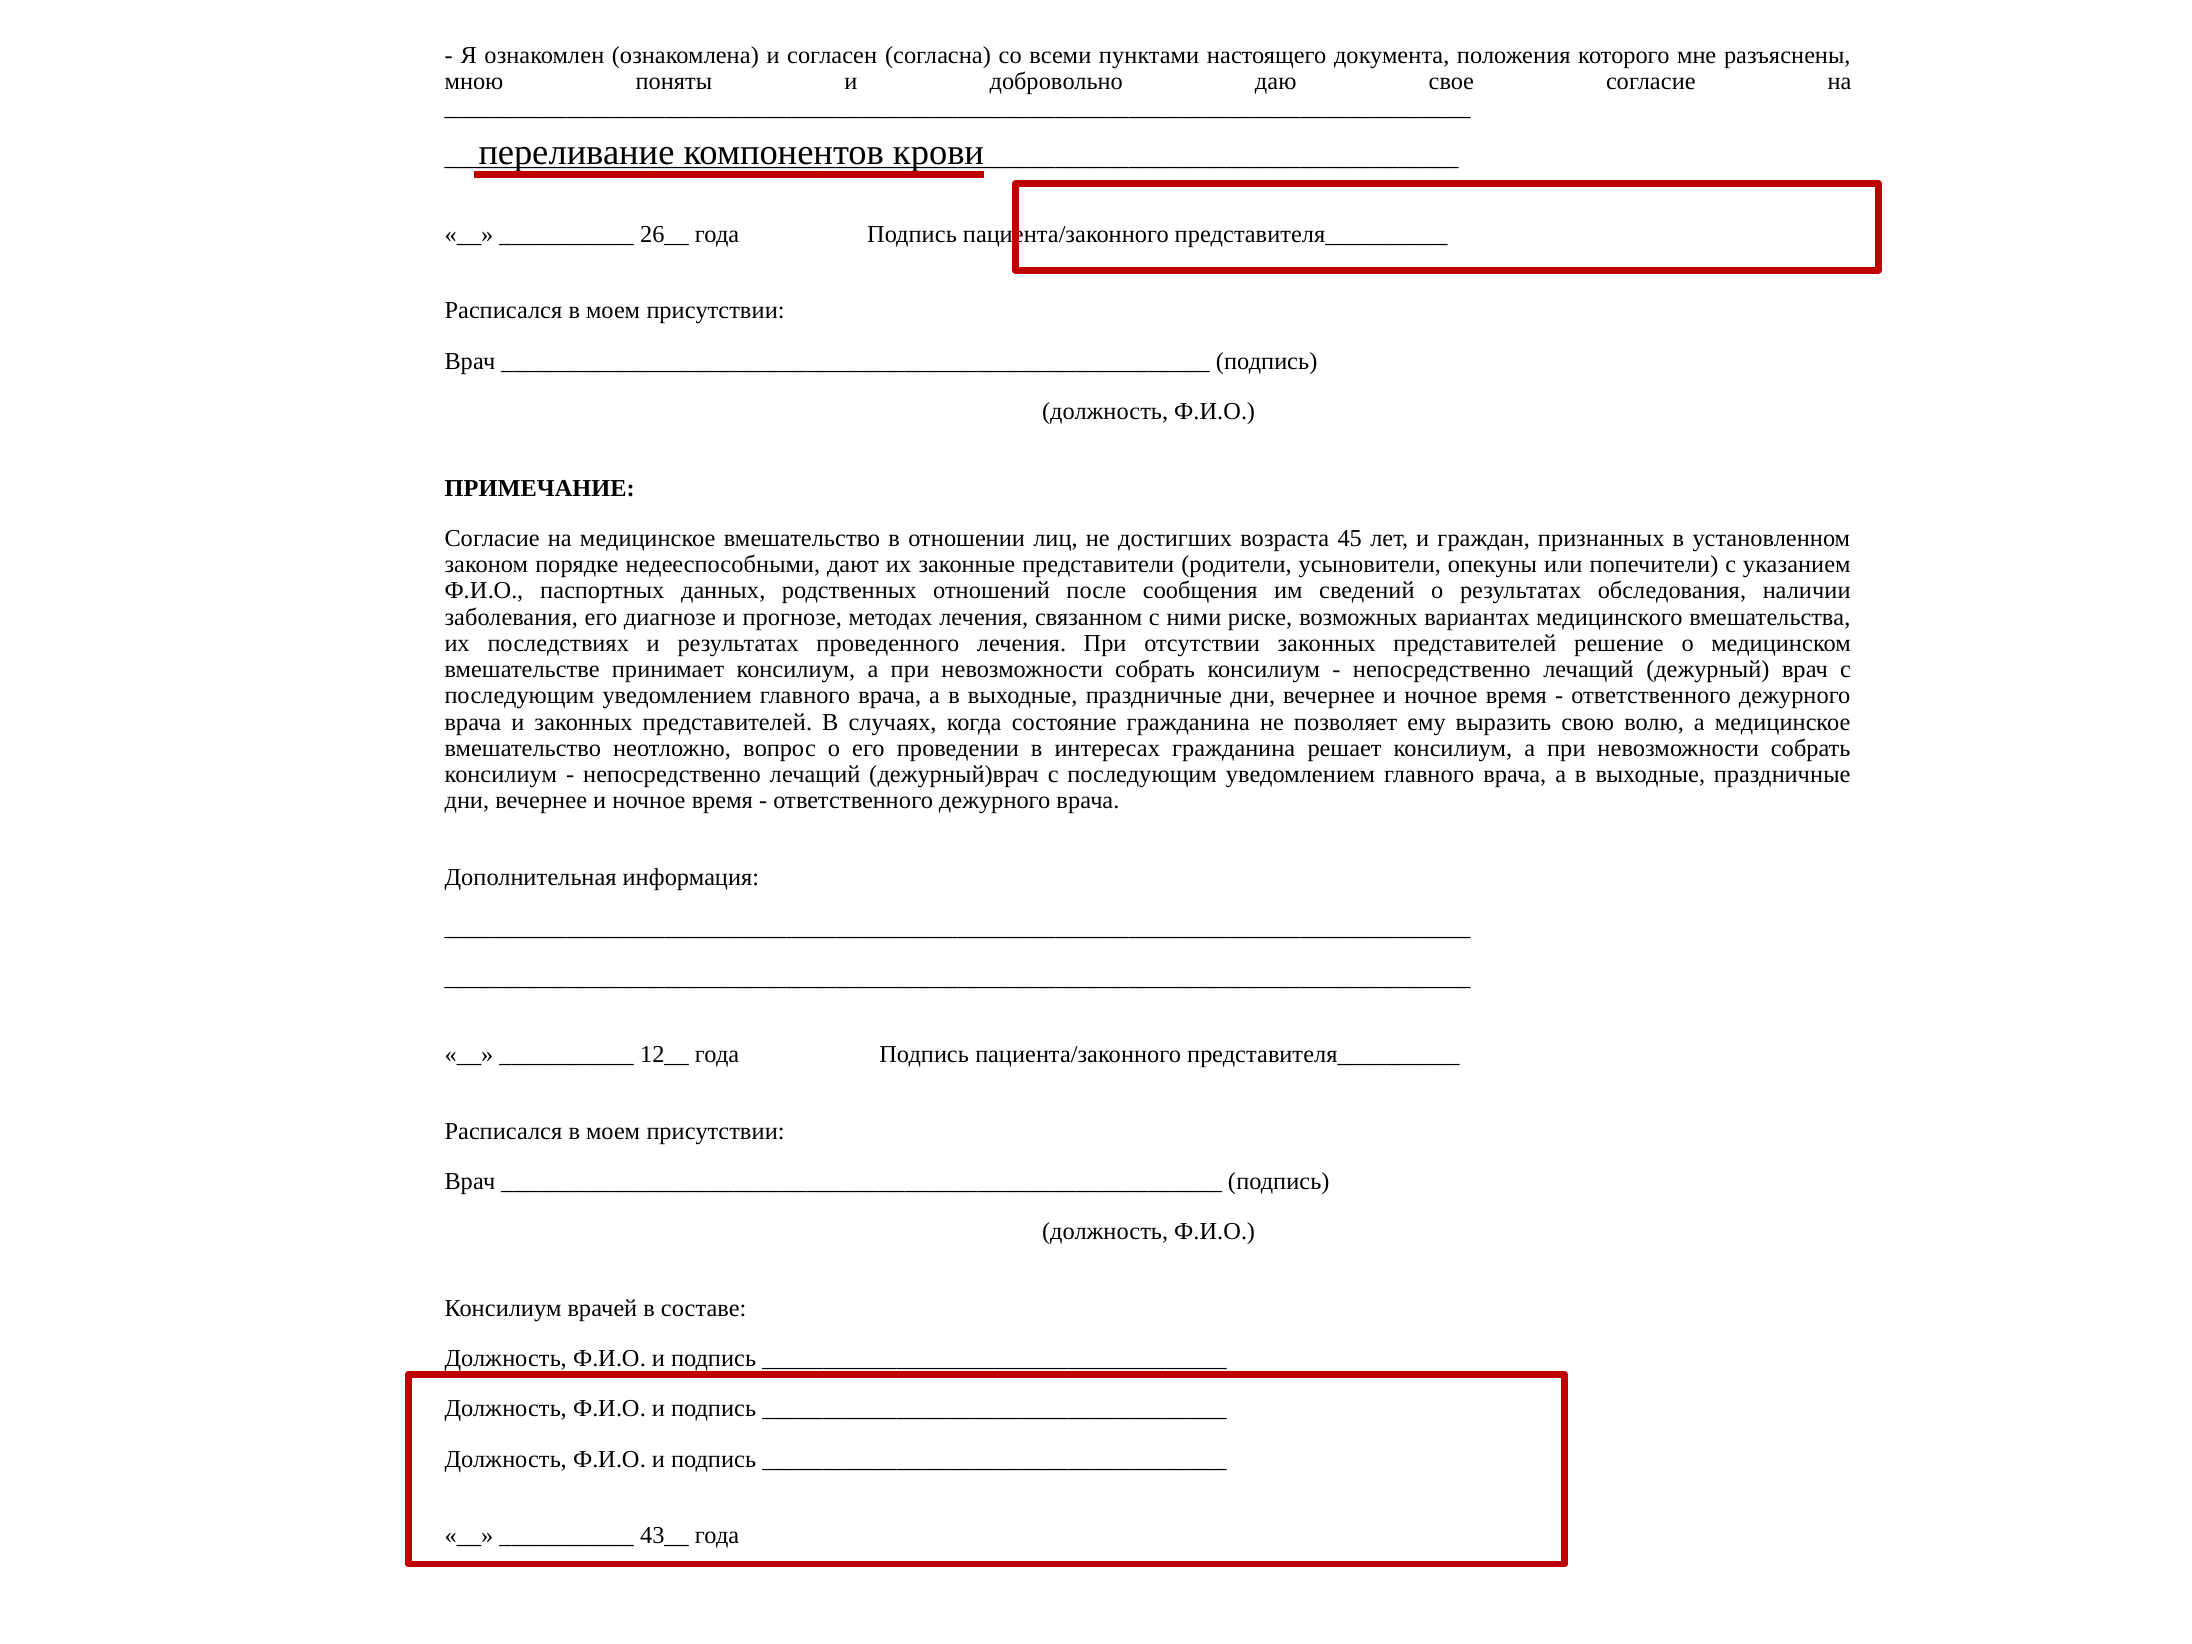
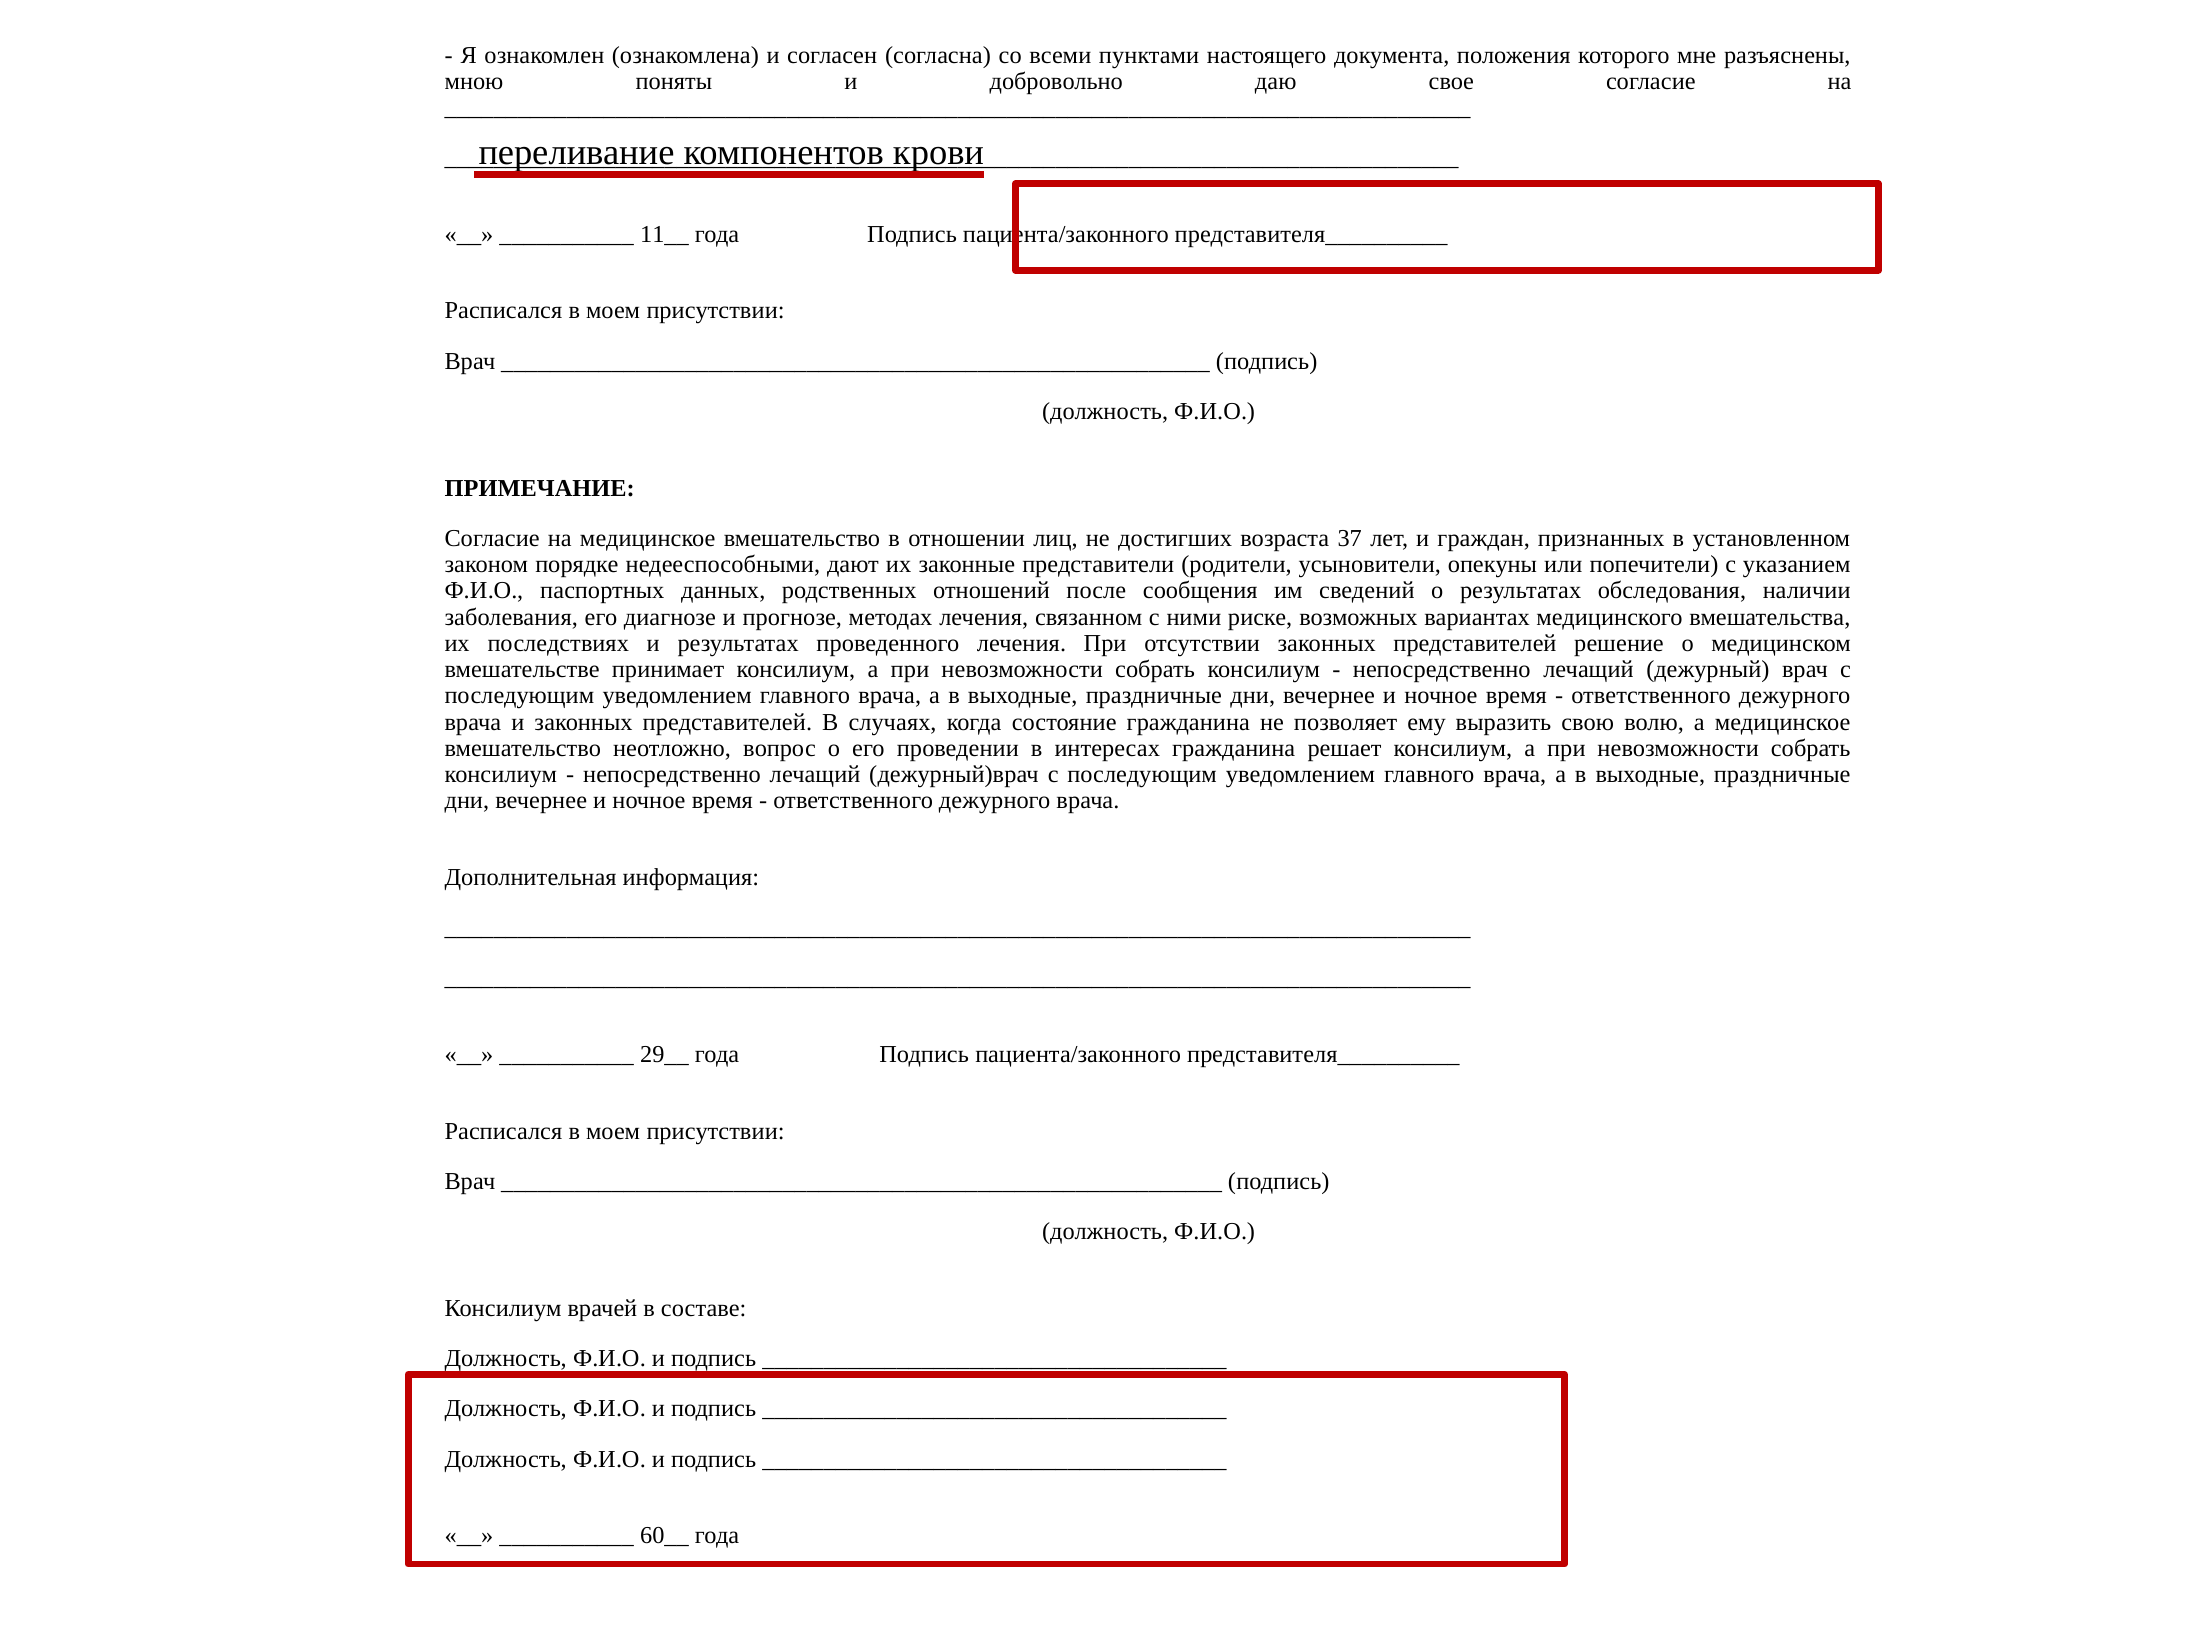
26__: 26__ -> 11__ (664, 234)
45: 45 -> 37 (1350, 538)
12__: 12__ -> 29__ (664, 1054)
43__: 43__ -> 60__ (664, 1536)
